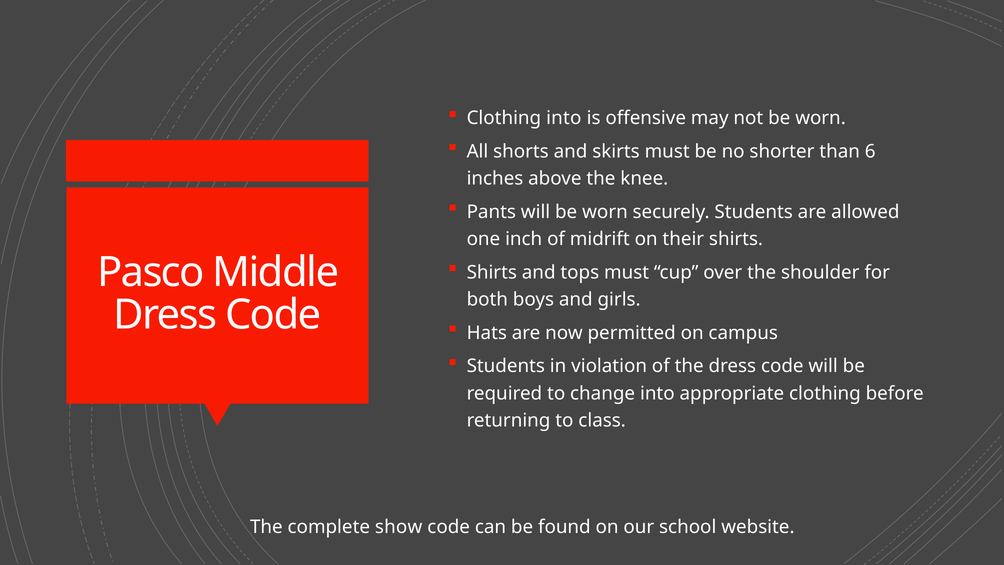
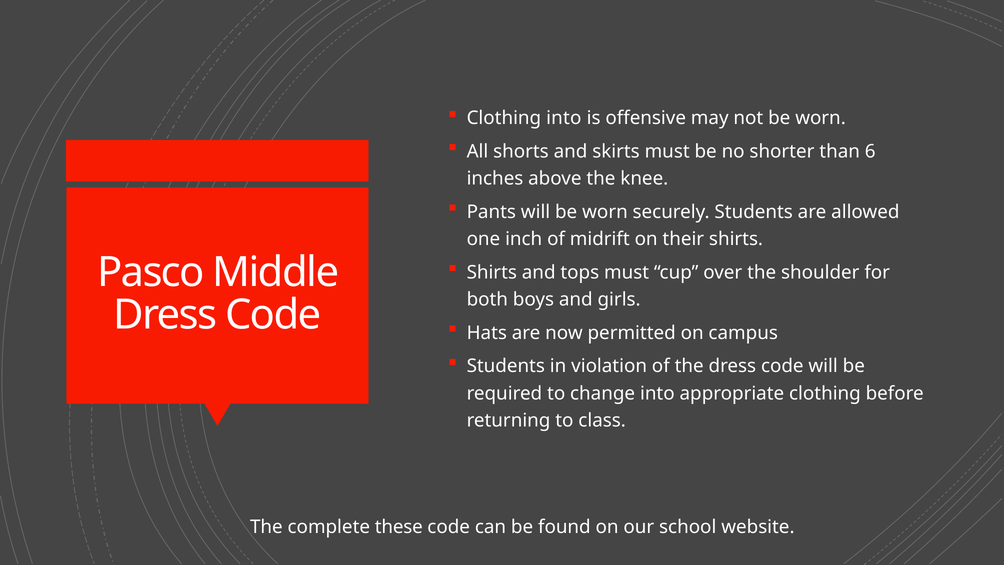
show: show -> these (399, 527)
